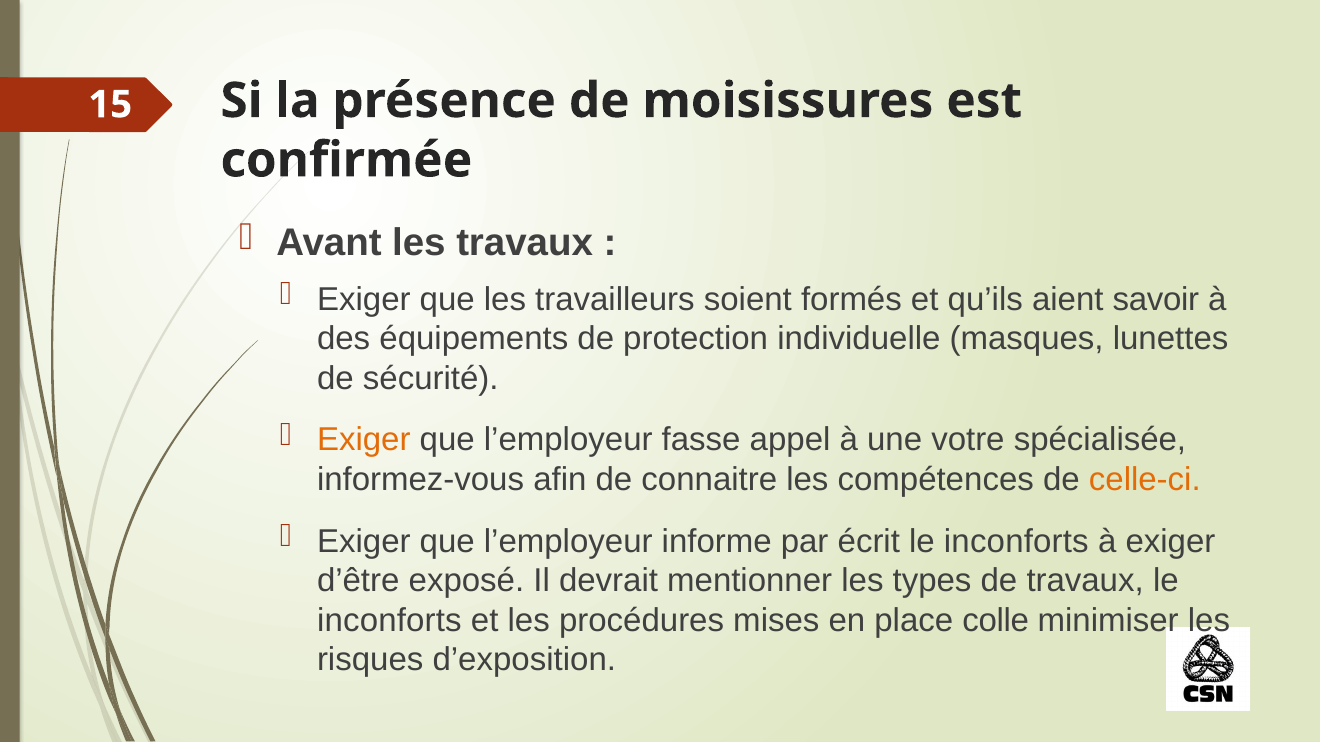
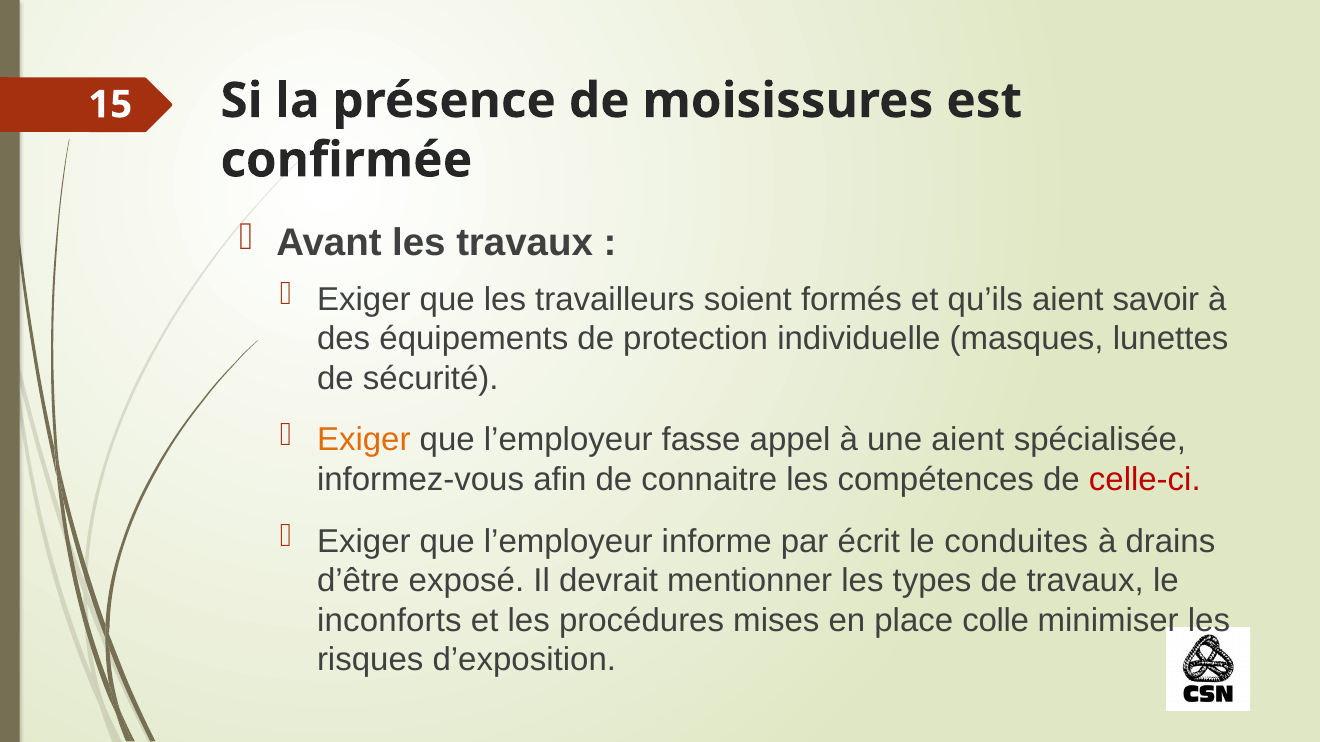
une votre: votre -> aient (968, 440)
celle-ci colour: orange -> red (1145, 480)
écrit le inconforts: inconforts -> conduites (1016, 542)
à exiger: exiger -> drains (1170, 542)
